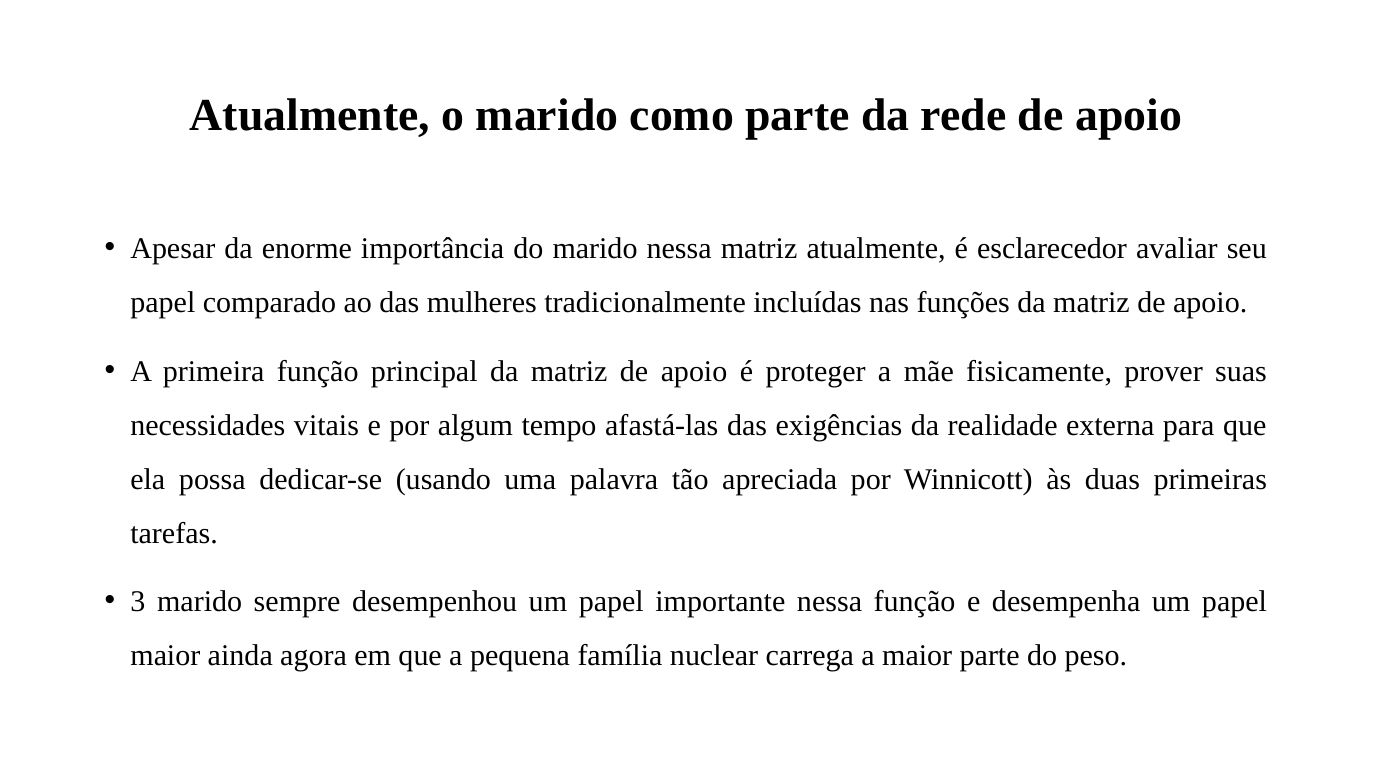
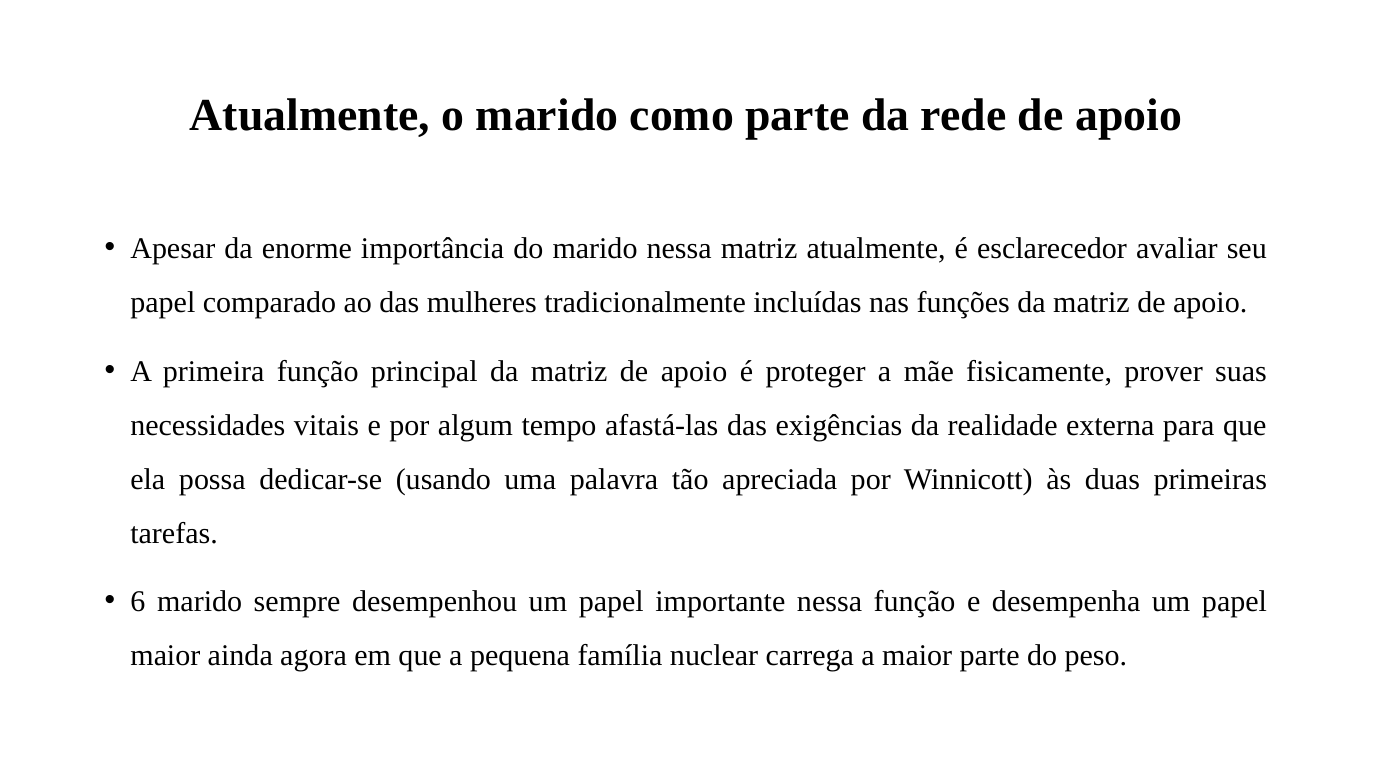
3: 3 -> 6 (138, 602)
